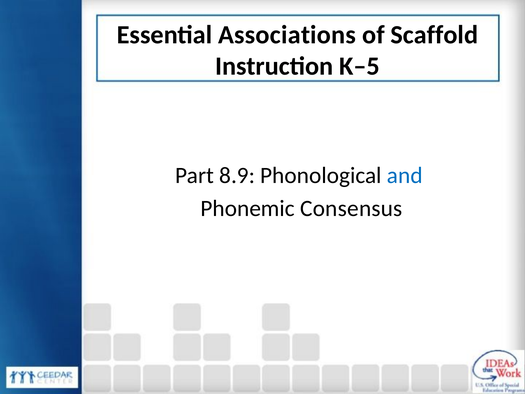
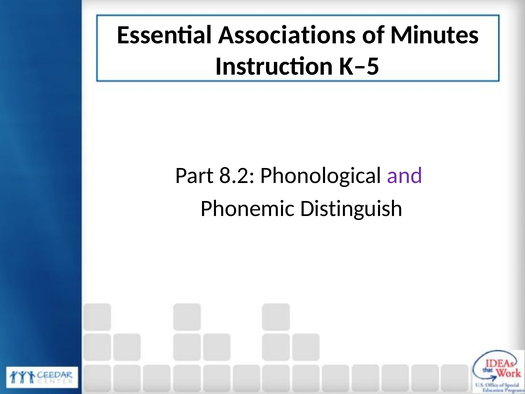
Scaffold: Scaffold -> Minutes (434, 35)
8.9: 8.9 -> 8.2 (237, 175)
and colour: blue -> purple (405, 175)
Consensus: Consensus -> Distinguish (351, 208)
